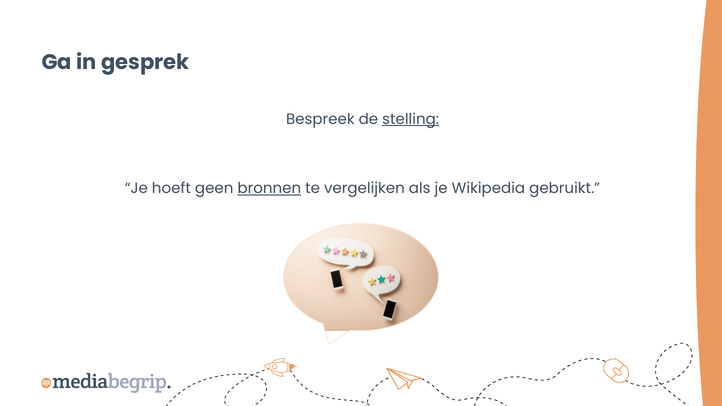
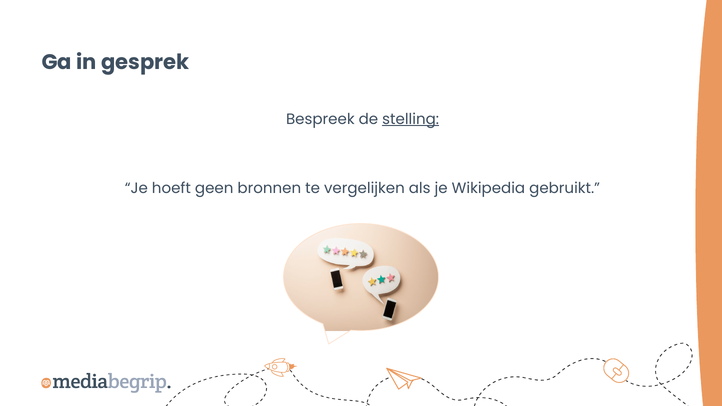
bronnen underline: present -> none (269, 189)
